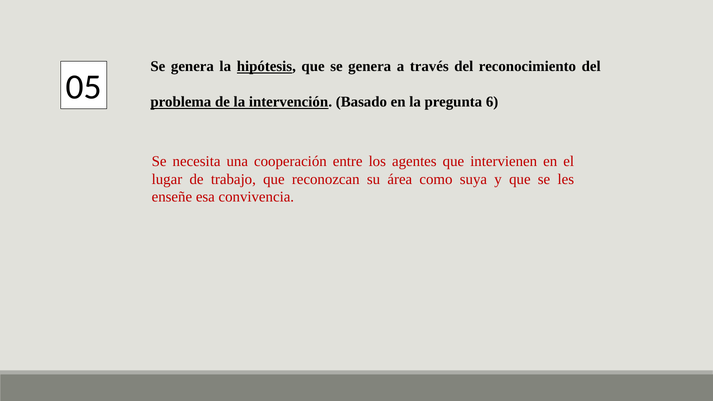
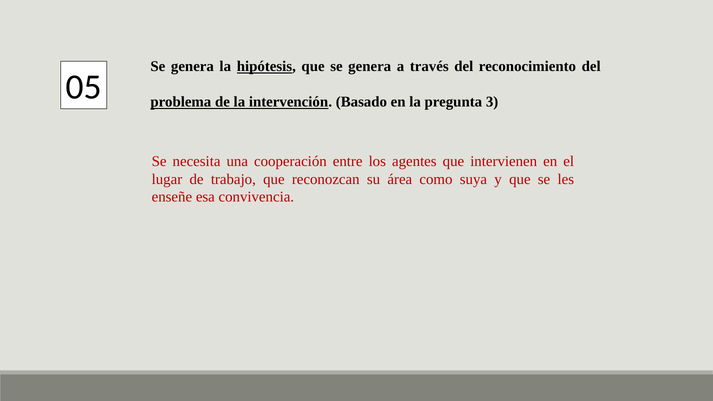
6: 6 -> 3 (492, 102)
